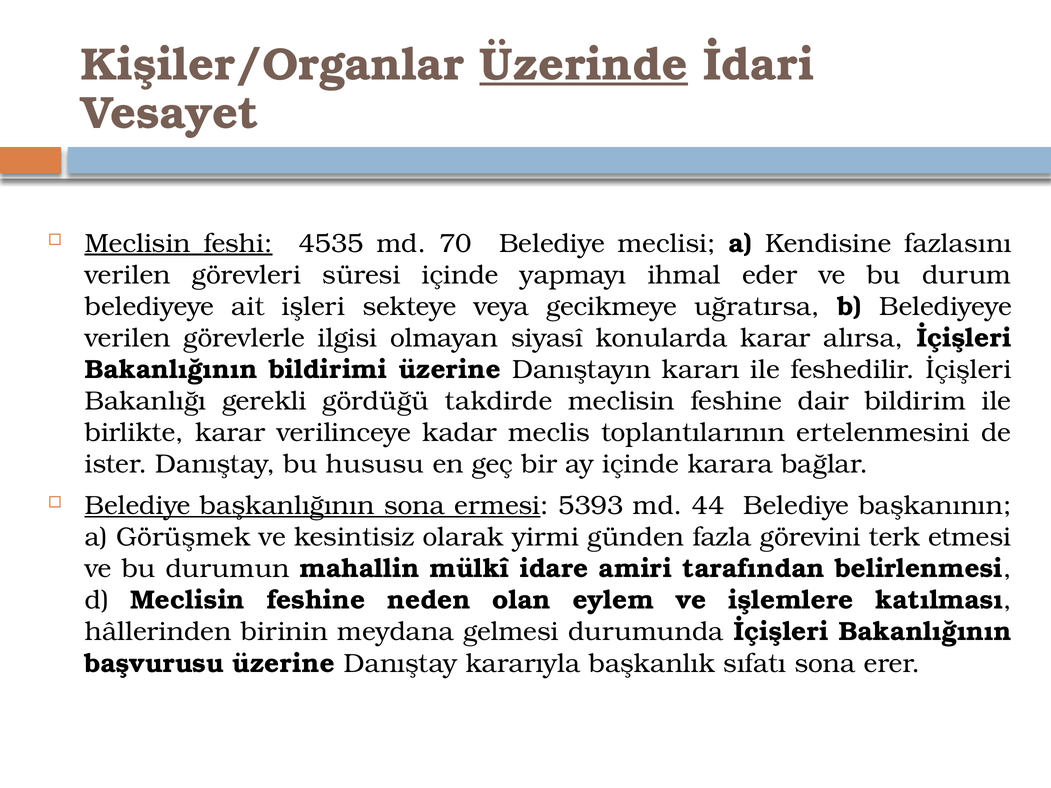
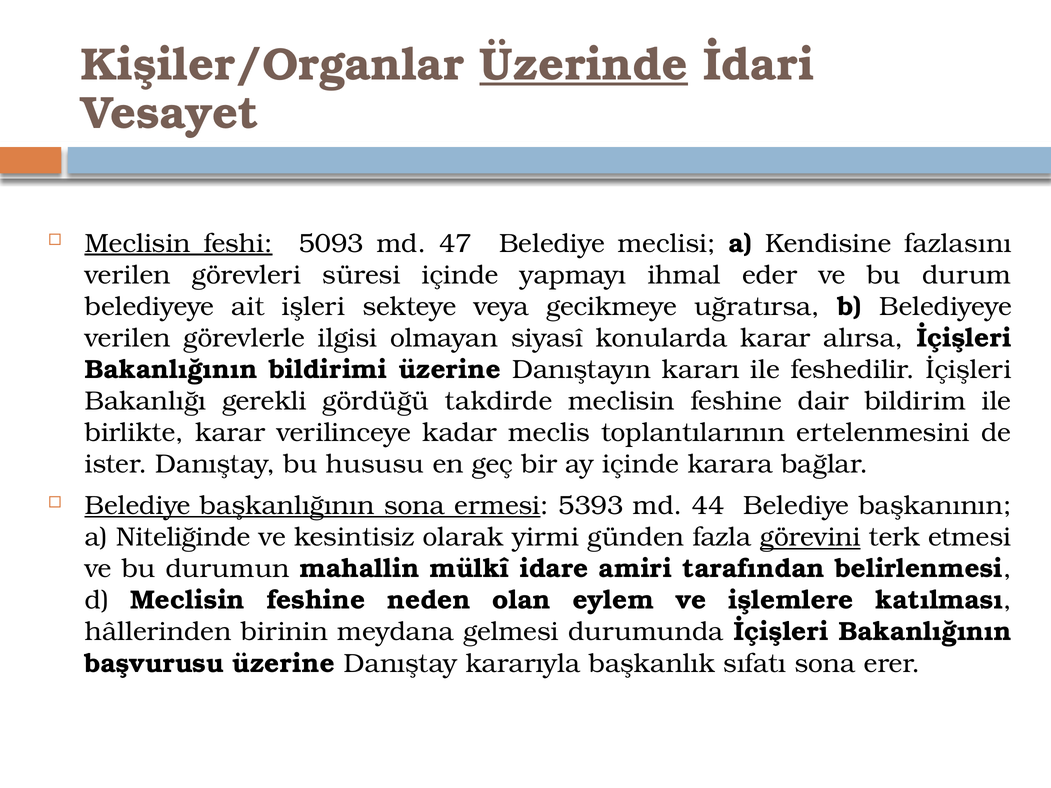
4535: 4535 -> 5093 (331, 243)
70: 70 -> 47 (455, 243)
Görüşmek: Görüşmek -> Niteliğinde (183, 537)
görevini underline: none -> present (810, 537)
